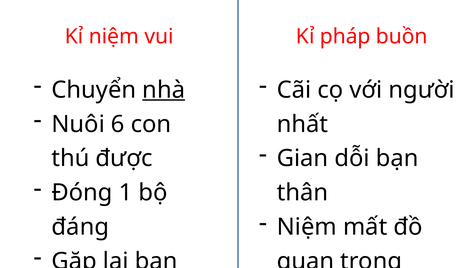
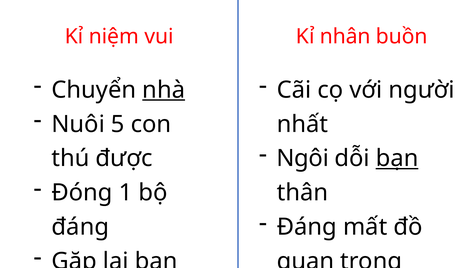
pháp: pháp -> nhân (345, 36)
6: 6 -> 5 (118, 124)
Gian: Gian -> Ngôi (303, 158)
bạn underline: none -> present (397, 158)
Niệm: Niệm -> Đáng (307, 227)
